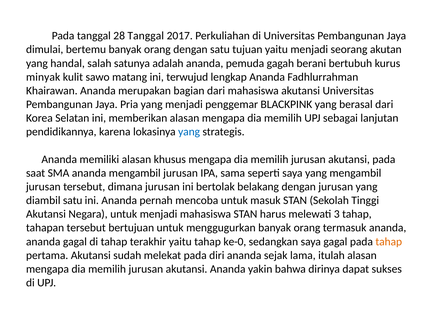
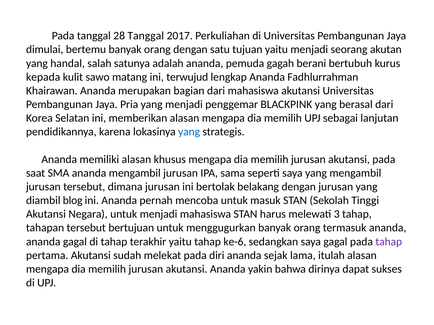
minyak: minyak -> kepada (43, 77)
diambil satu: satu -> blog (73, 201)
ke-0: ke-0 -> ke-6 (235, 242)
tahap colour: orange -> purple (389, 242)
